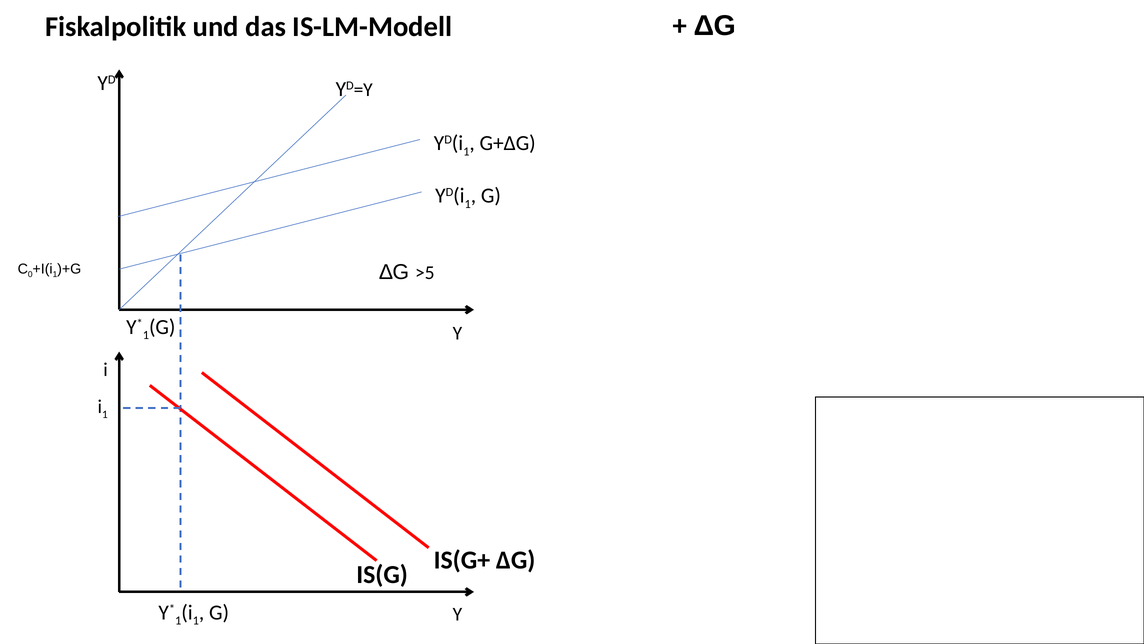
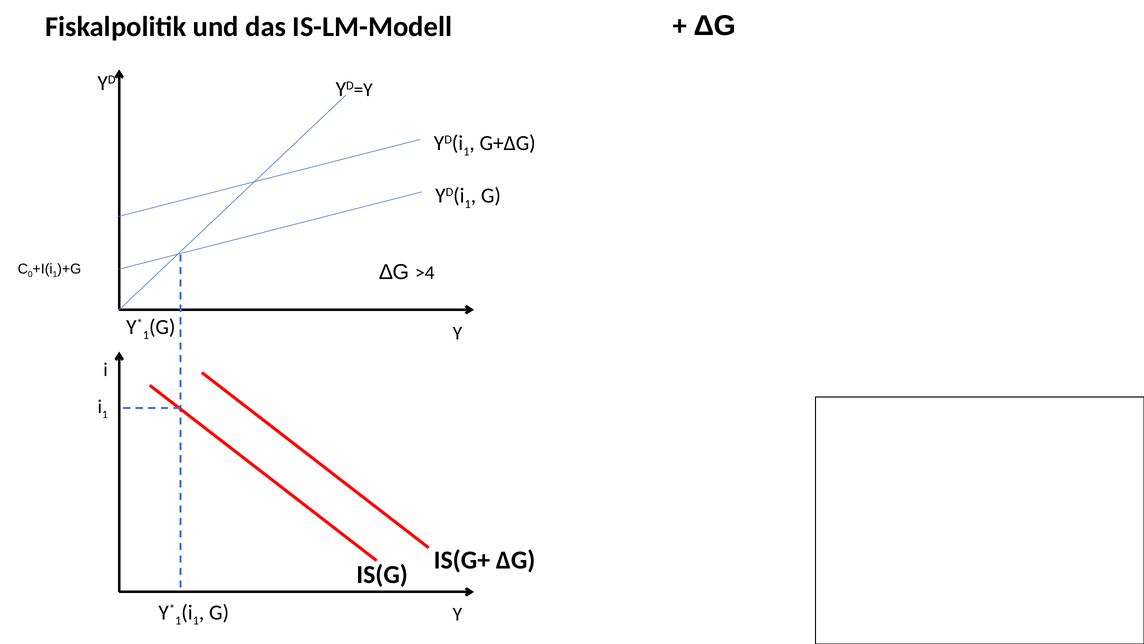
>5: >5 -> >4 (425, 273)
